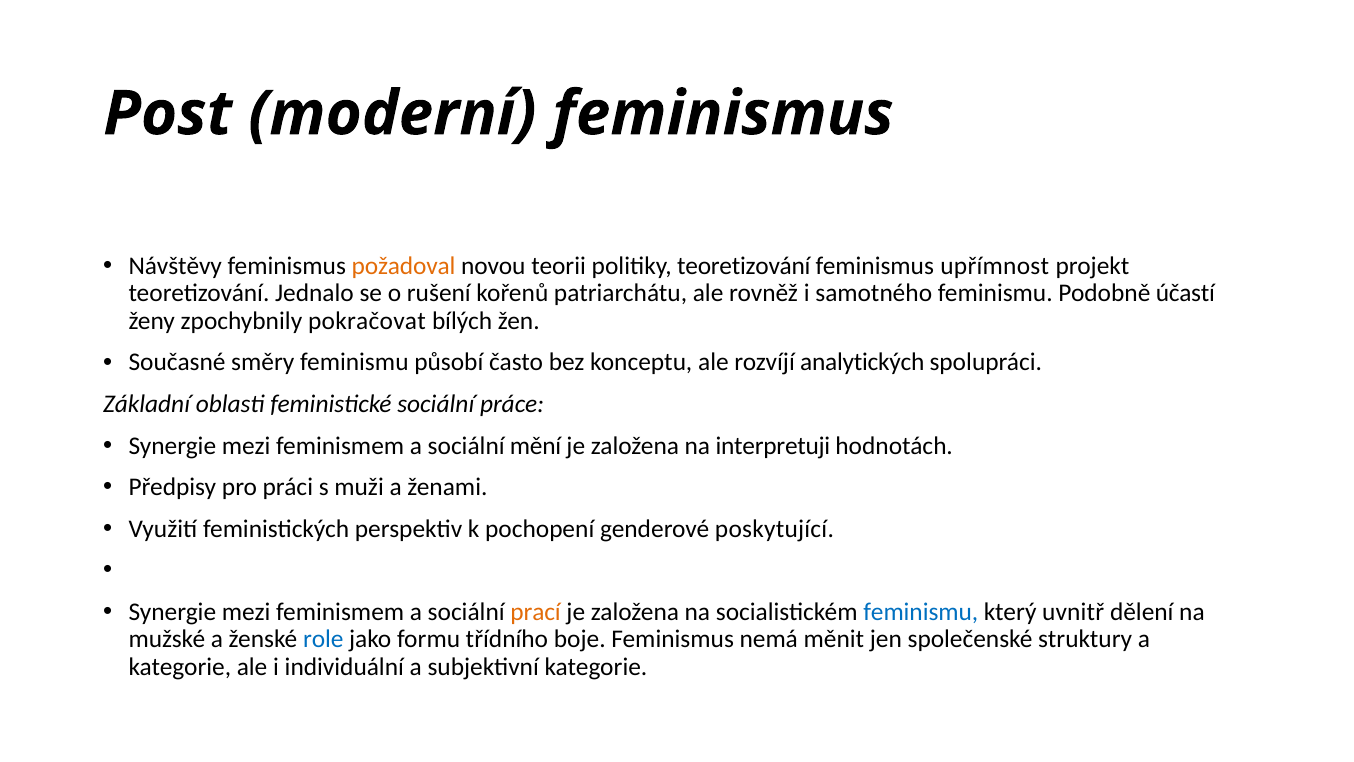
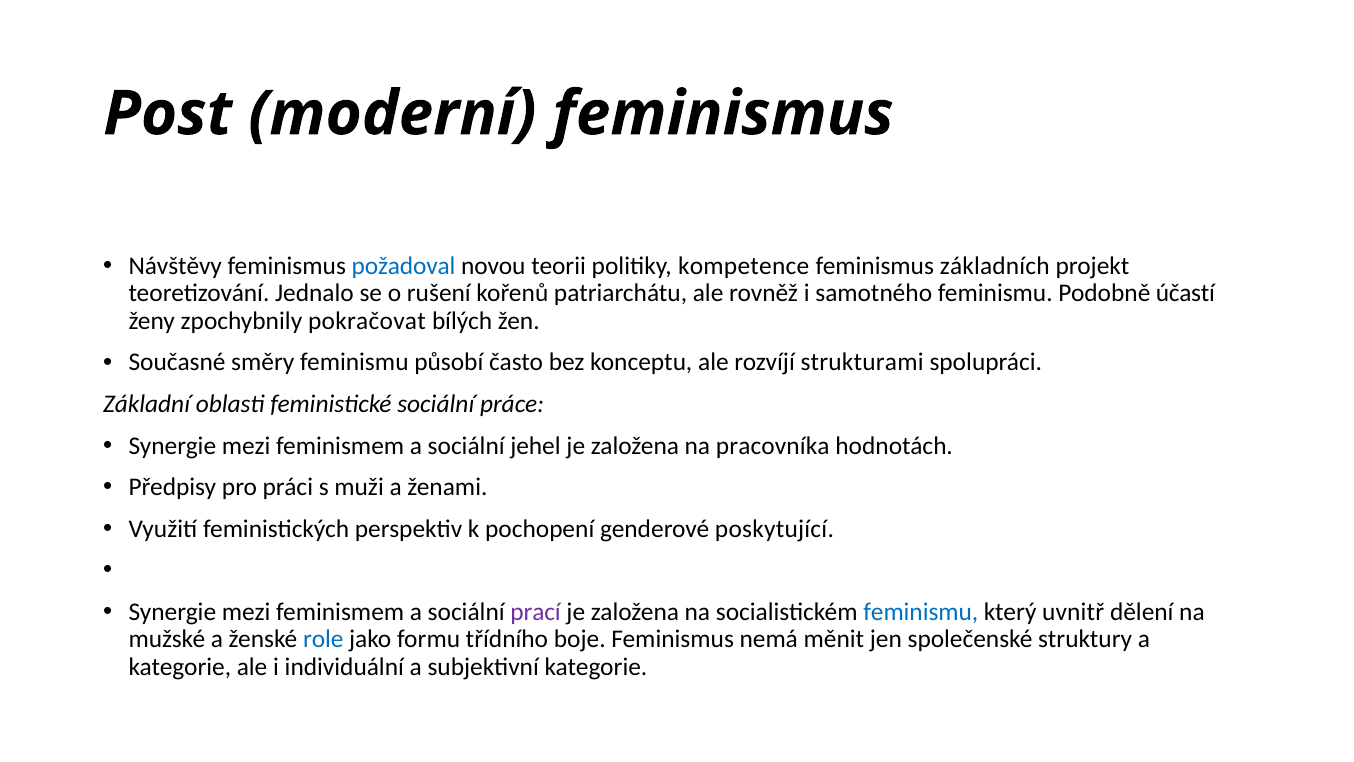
požadoval colour: orange -> blue (404, 266)
politiky teoretizování: teoretizování -> kompetence (744, 266)
upřímnost: upřímnost -> základních (995, 266)
analytických: analytických -> strukturami (862, 362)
mění: mění -> jehel (535, 445)
interpretuji: interpretuji -> pracovníka (773, 445)
prací colour: orange -> purple (536, 612)
